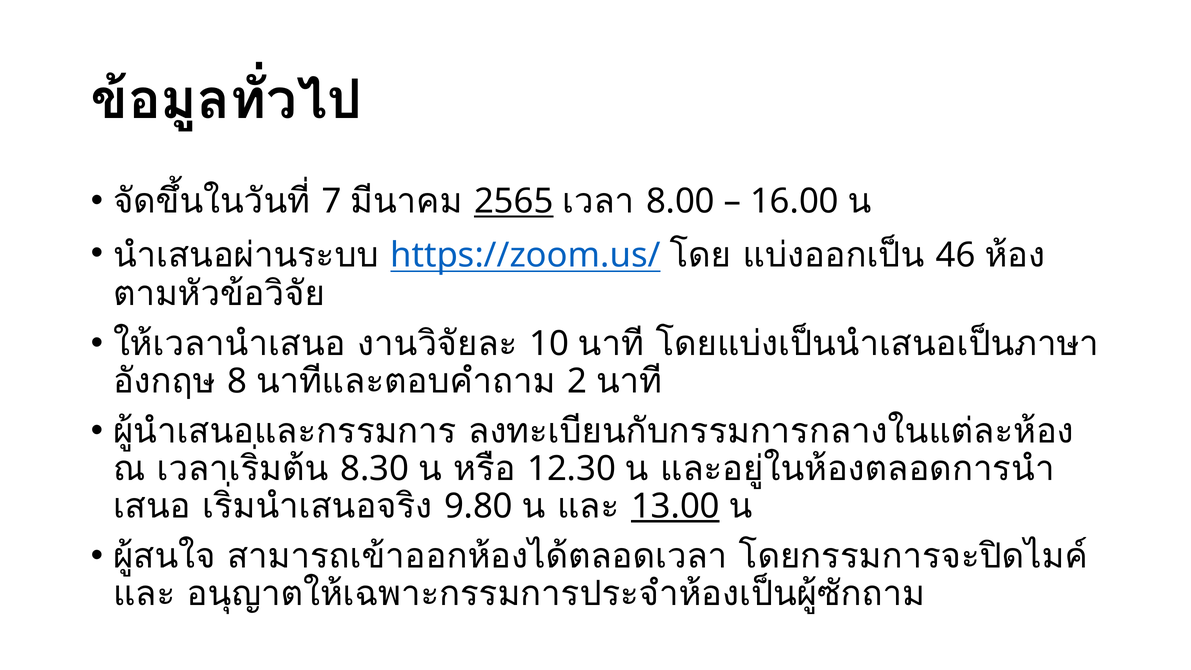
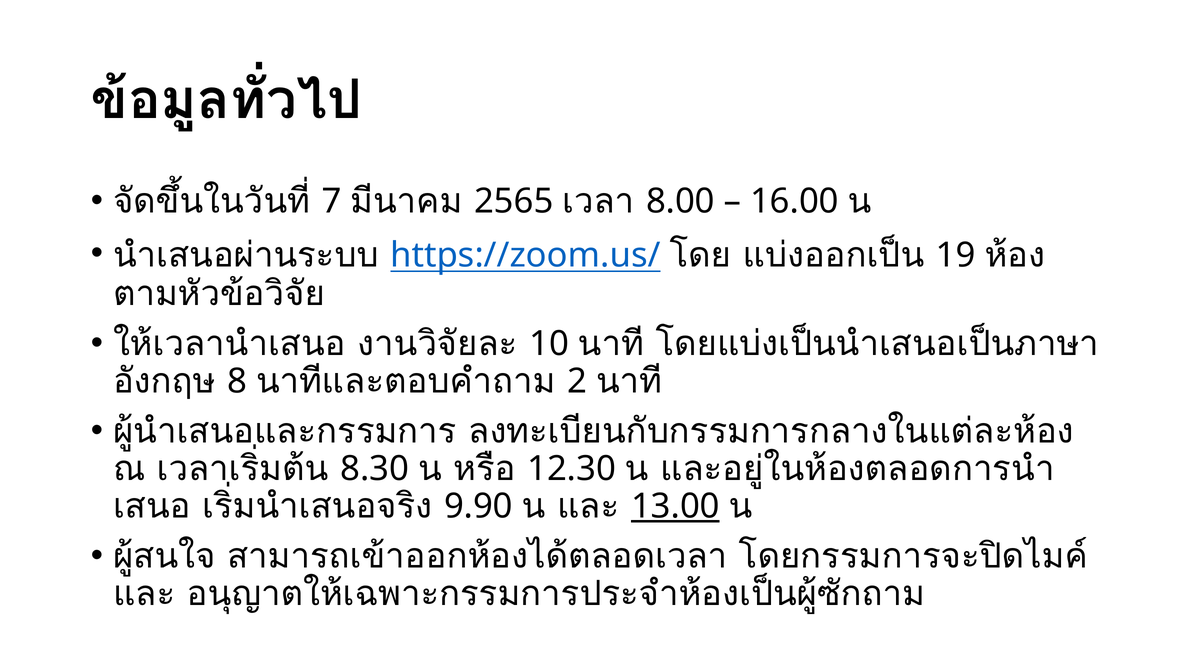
2565 underline: present -> none (514, 201)
46: 46 -> 19 (956, 255)
9.80: 9.80 -> 9.90 (478, 506)
